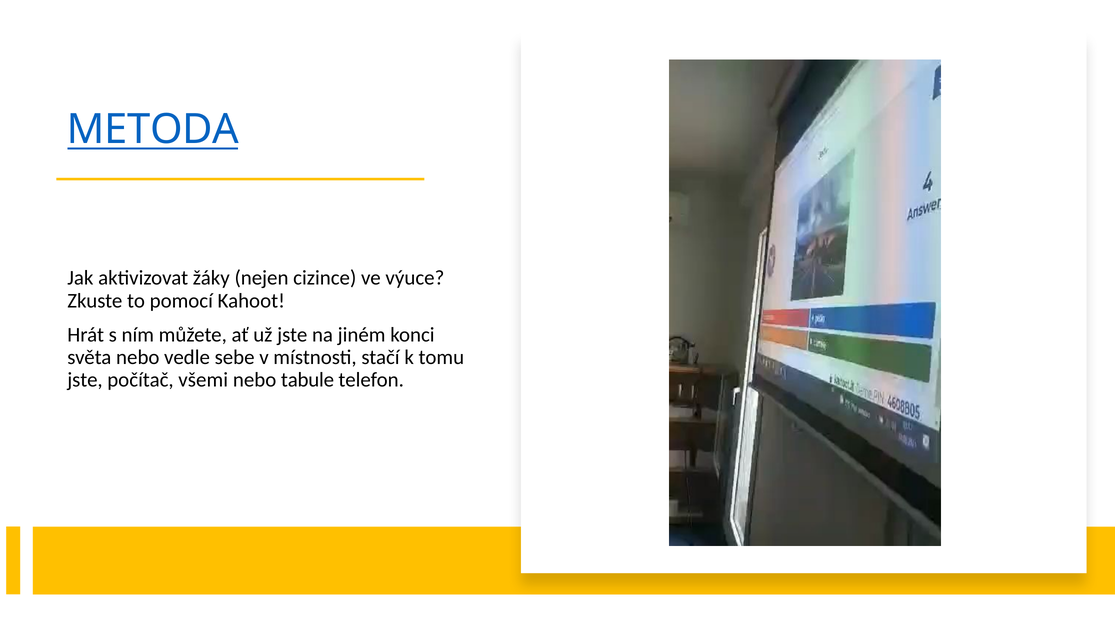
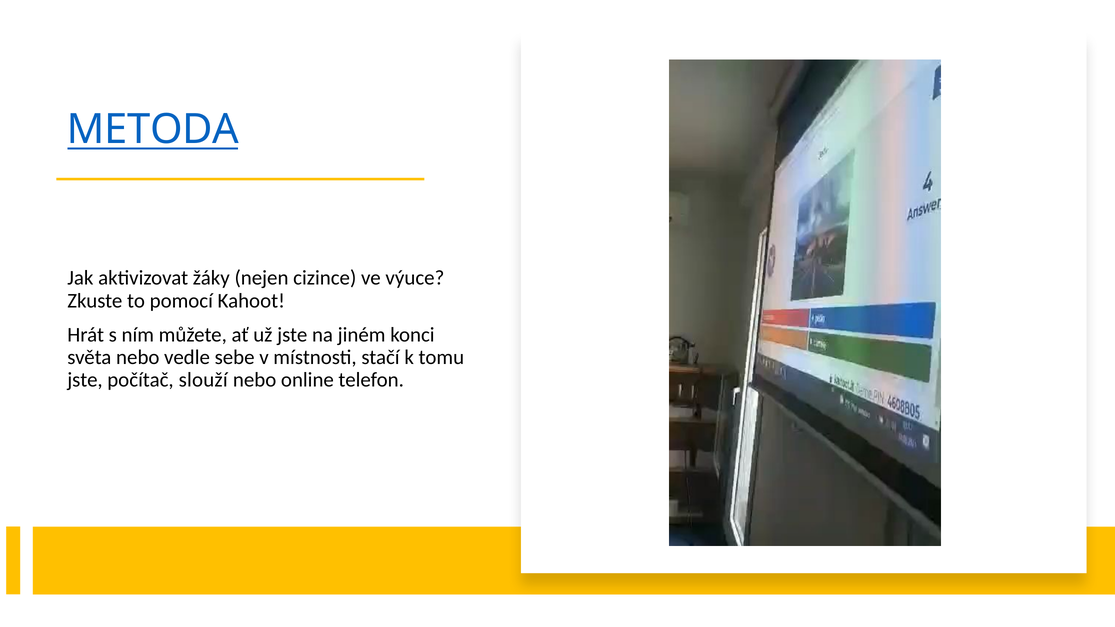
všemi: všemi -> slouží (203, 380)
tabule: tabule -> online (307, 380)
